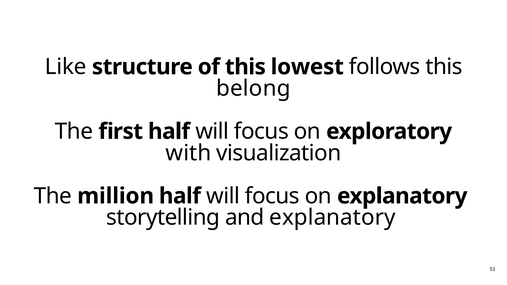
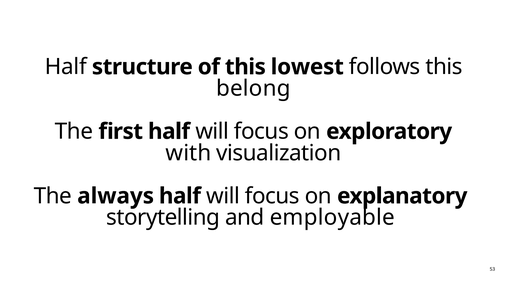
Like: Like -> Half (66, 67)
million: million -> always (116, 196)
and explanatory: explanatory -> employable (332, 218)
